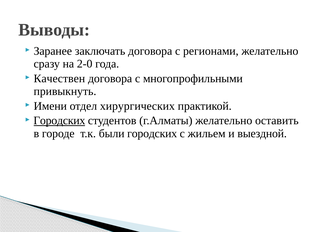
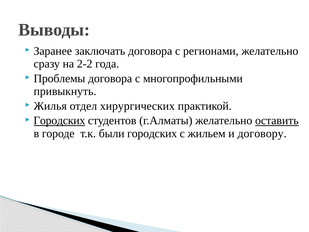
2-0: 2-0 -> 2-2 (85, 64)
Качествен: Качествен -> Проблемы (59, 78)
Имени: Имени -> Жилья (50, 106)
оставить underline: none -> present (277, 120)
выездной: выездной -> договору (262, 133)
